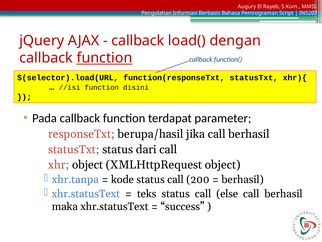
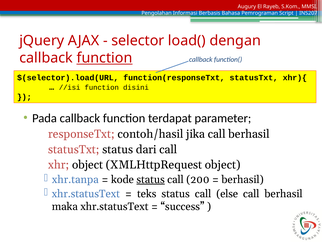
callback: callback -> selector (138, 41)
berupa/hasil: berupa/hasil -> contoh/hasil (151, 134)
status underline: none -> present (151, 179)
